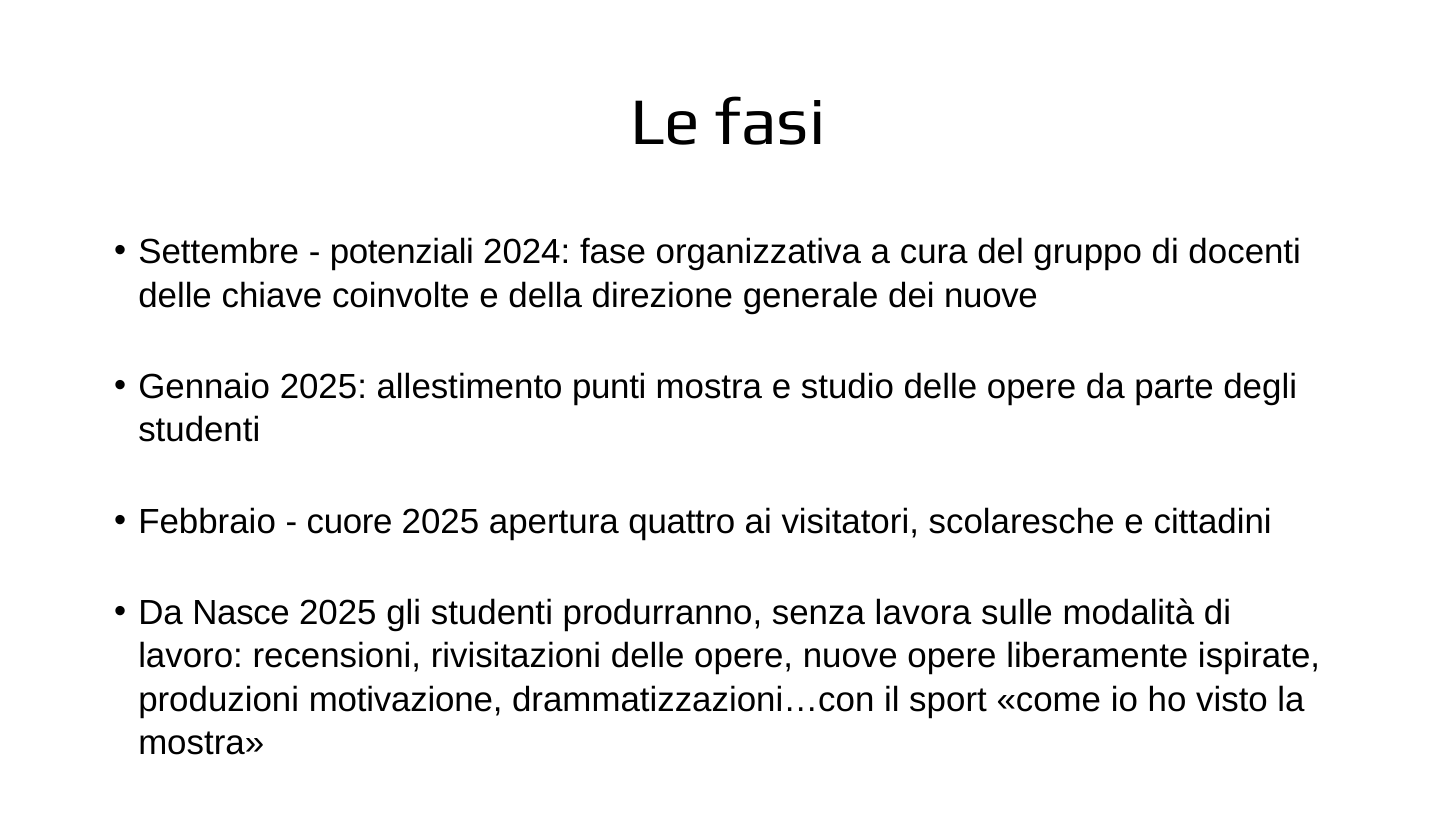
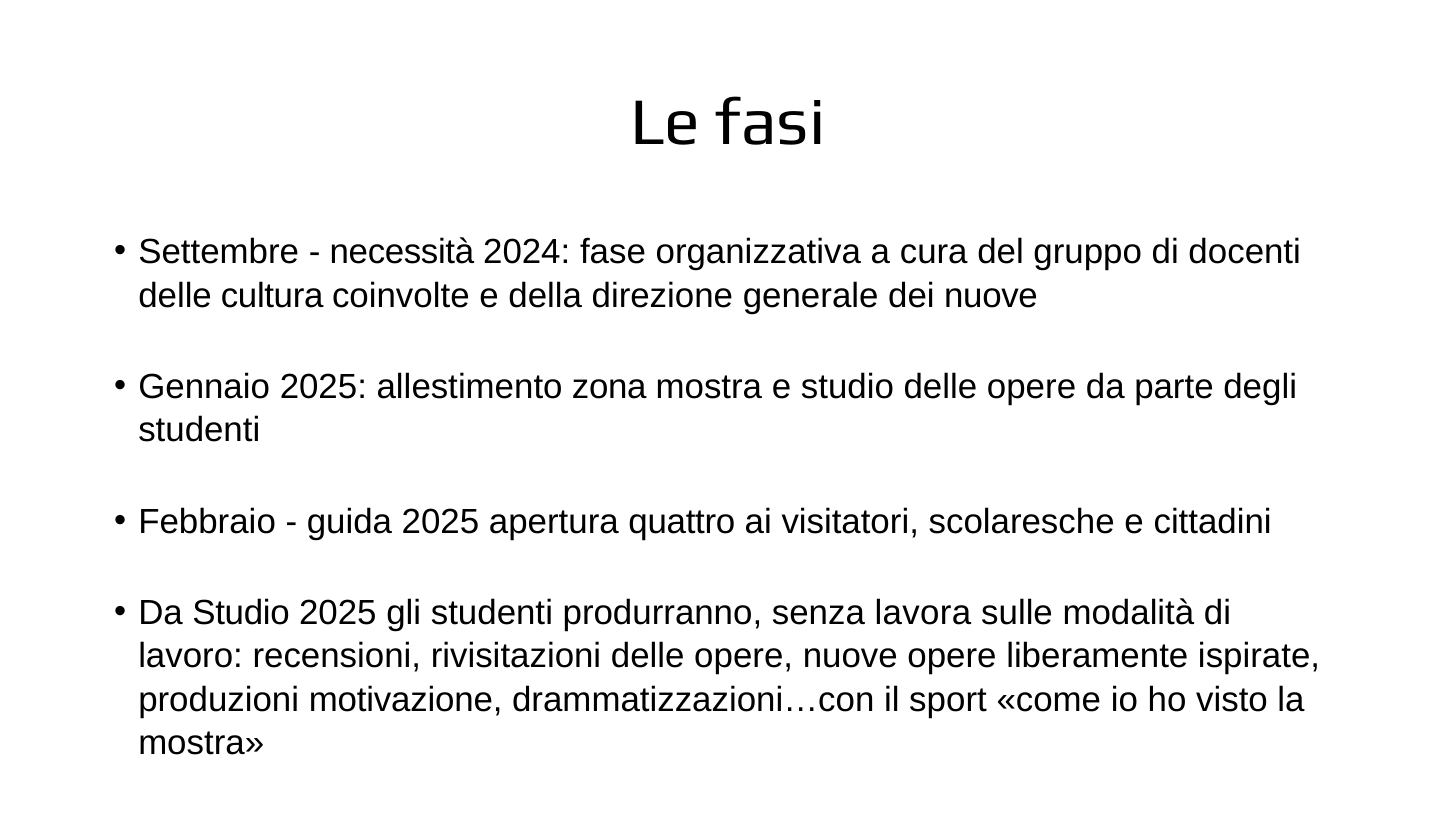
potenziali: potenziali -> necessità (402, 252)
chiave: chiave -> cultura (272, 296)
punti: punti -> zona (609, 387)
cuore: cuore -> guida (349, 522)
Da Nasce: Nasce -> Studio (241, 613)
